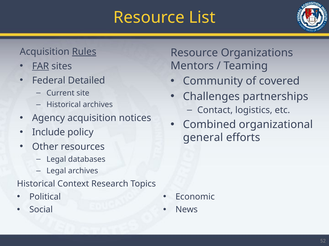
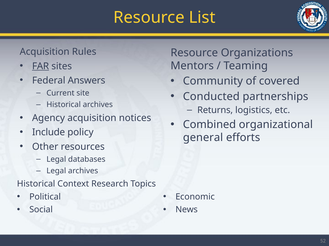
Rules underline: present -> none (84, 52)
Detailed: Detailed -> Answers (87, 81)
Challenges: Challenges -> Conducted (211, 97)
Contact: Contact -> Returns (215, 111)
